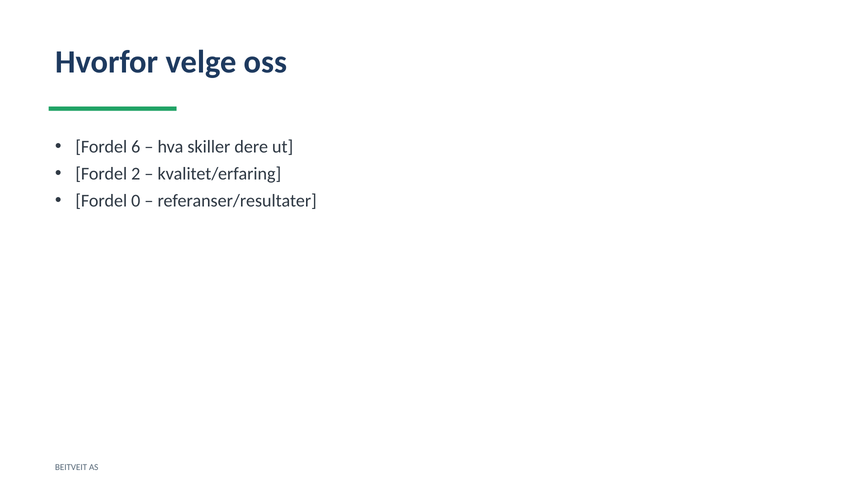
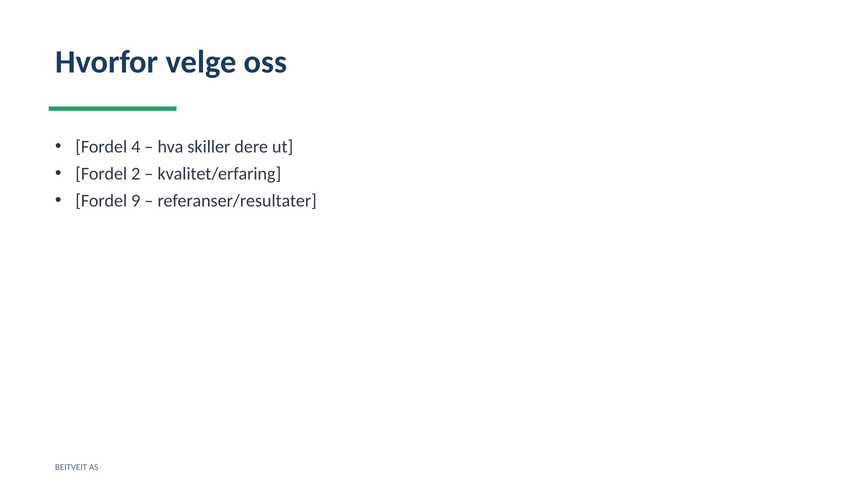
6: 6 -> 4 (136, 147)
0: 0 -> 9 (136, 201)
